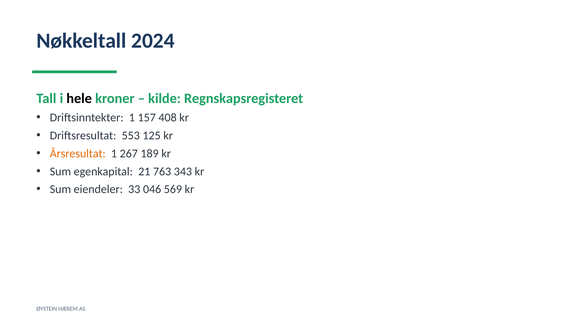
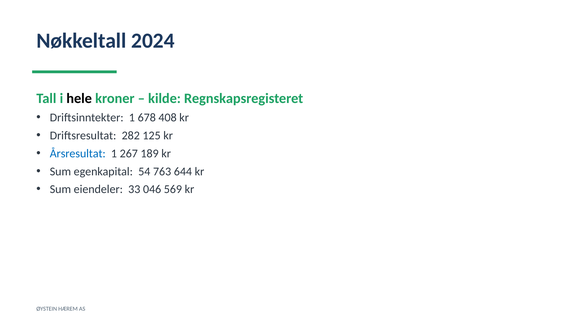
157: 157 -> 678 (147, 118)
553: 553 -> 282 (131, 136)
Årsresultat colour: orange -> blue (78, 153)
21: 21 -> 54 (144, 171)
343: 343 -> 644 (183, 171)
